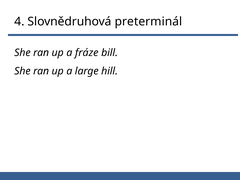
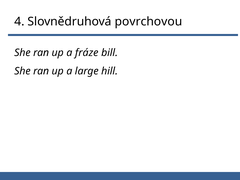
preterminál: preterminál -> povrchovou (148, 21)
